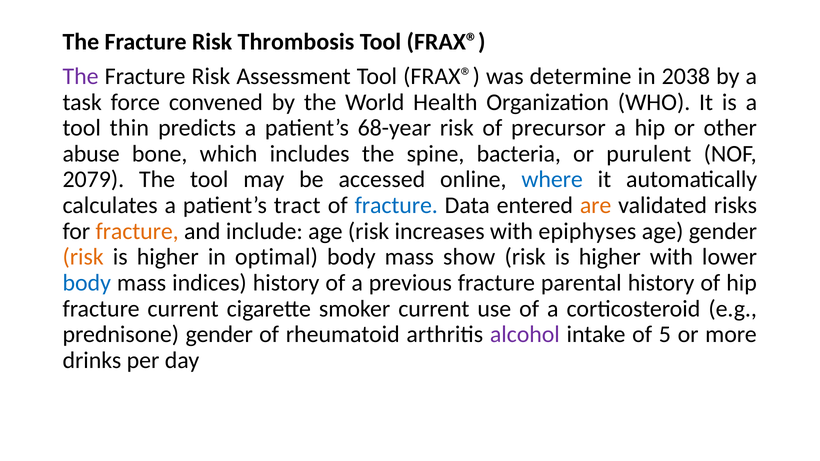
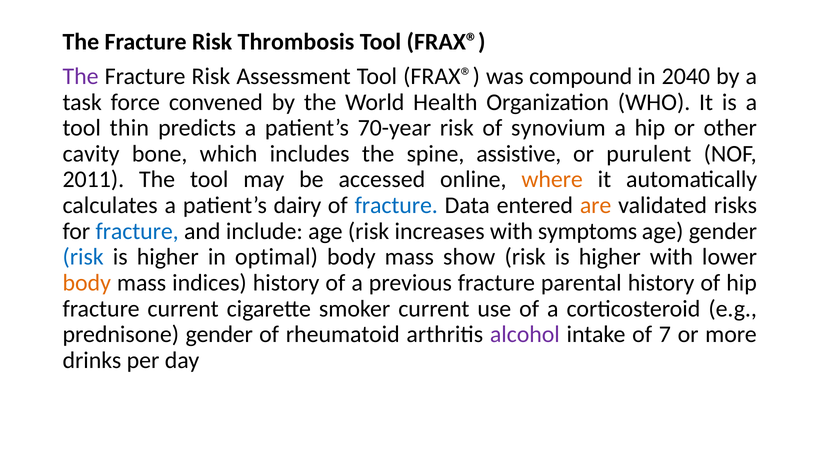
determine: determine -> compound (581, 76)
2038: 2038 -> 2040 (686, 76)
68-year: 68-year -> 70-year (394, 128)
precursor: precursor -> synovium (558, 128)
abuse: abuse -> cavity (91, 154)
bacteria: bacteria -> assistive (519, 154)
2079: 2079 -> 2011 (93, 180)
where colour: blue -> orange (552, 180)
tract: tract -> dairy (297, 206)
fracture colour: orange -> blue (137, 231)
epiphyses: epiphyses -> symptoms (588, 231)
risk colour: orange -> blue (83, 257)
body colour: blue -> orange (87, 283)
5: 5 -> 7 (665, 335)
